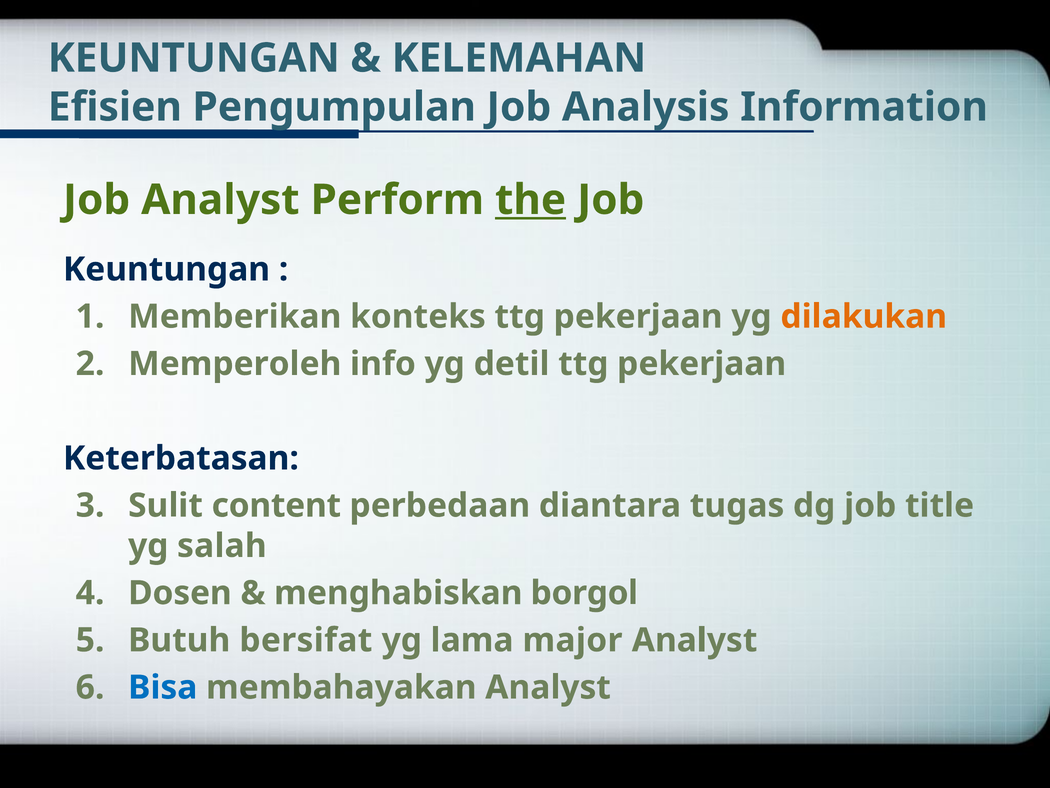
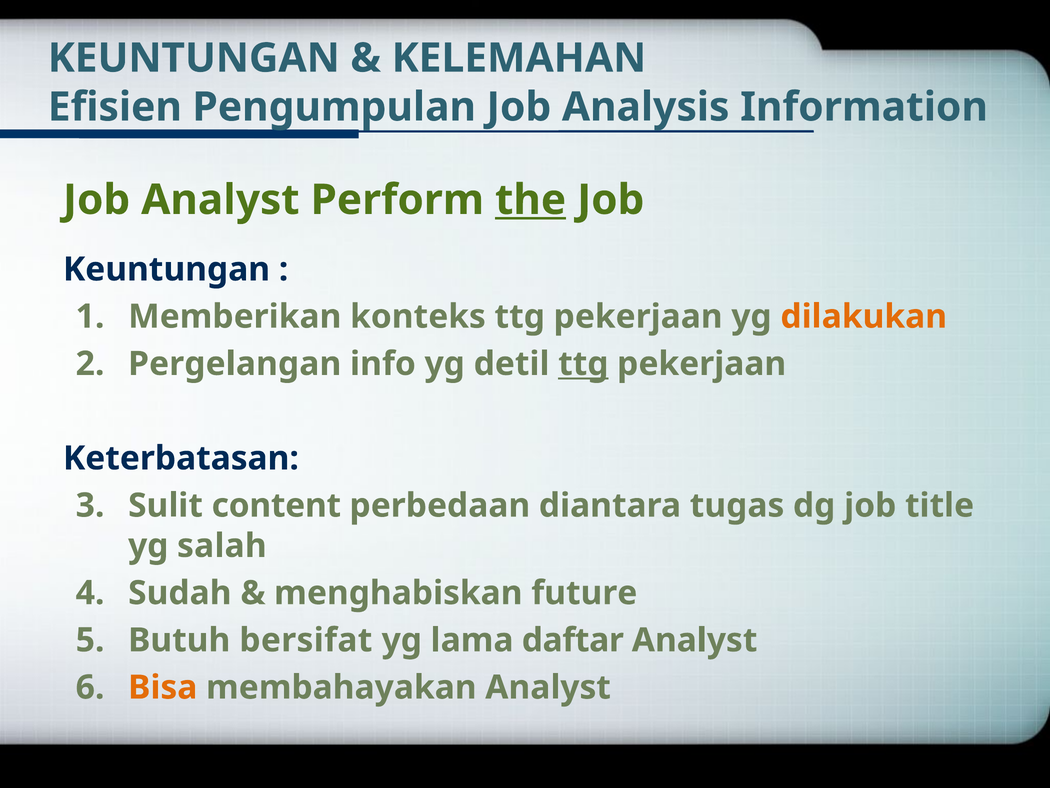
Memperoleh: Memperoleh -> Pergelangan (235, 364)
ttg underline: none -> present (583, 364)
Dosen: Dosen -> Sudah (180, 593)
borgol: borgol -> future (584, 593)
major: major -> daftar (573, 640)
Bisa colour: blue -> orange (163, 687)
